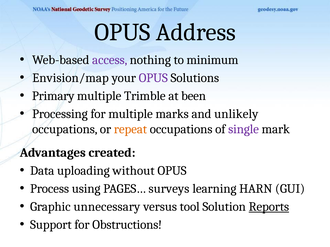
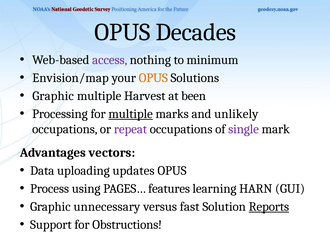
Address: Address -> Decades (196, 32)
OPUS colour: purple -> orange (153, 78)
Primary: Primary -> Graphic (53, 96)
Trimble: Trimble -> Harvest (145, 96)
multiple underline: none -> present (131, 114)
repeat colour: orange -> purple (130, 129)
created: created -> vectors (112, 153)
without: without -> updates (134, 171)
surveys: surveys -> features (169, 189)
tool: tool -> fast (190, 207)
